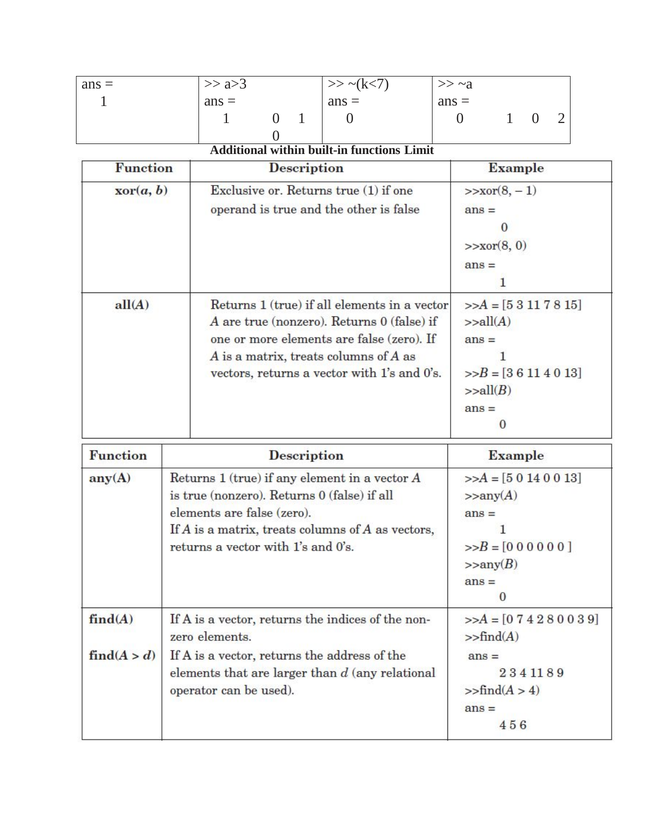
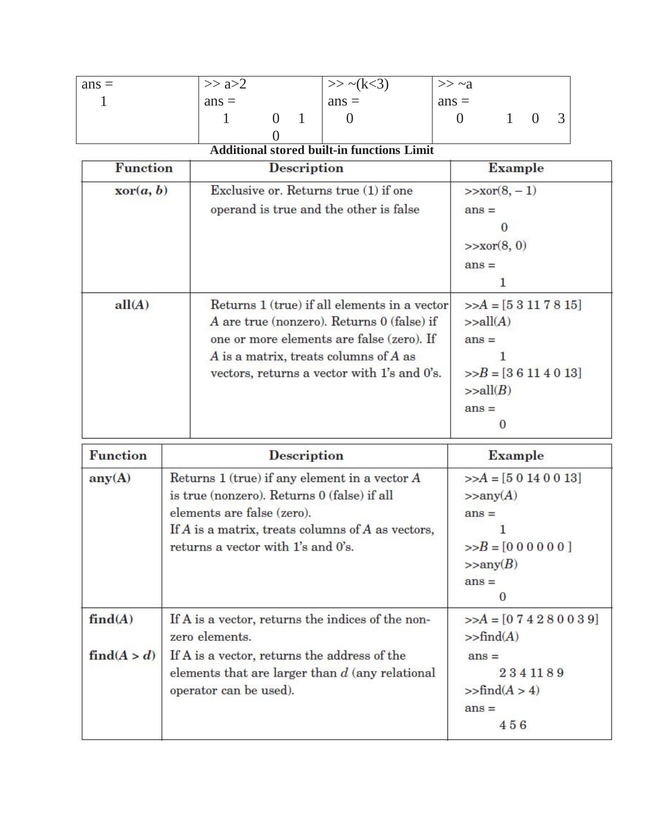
a>3: a>3 -> a>2 (236, 84)
~(k<7: ~(k<7 -> ~(k<3 (369, 84)
2: 2 -> 3 (561, 119)
within: within -> stored (288, 150)
